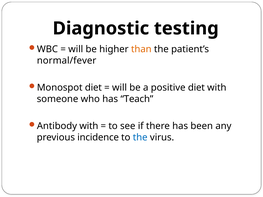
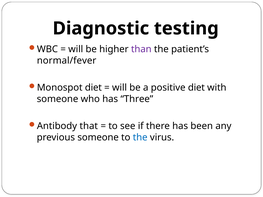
than colour: orange -> purple (141, 49)
Teach: Teach -> Three (137, 99)
Antibody with: with -> that (89, 126)
previous incidence: incidence -> someone (98, 138)
